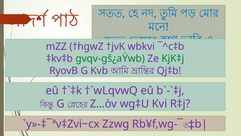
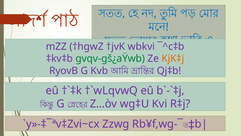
KjK‡j colour: green -> orange (173, 58)
